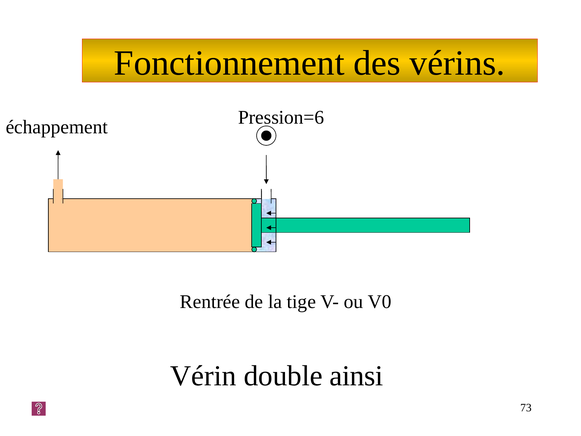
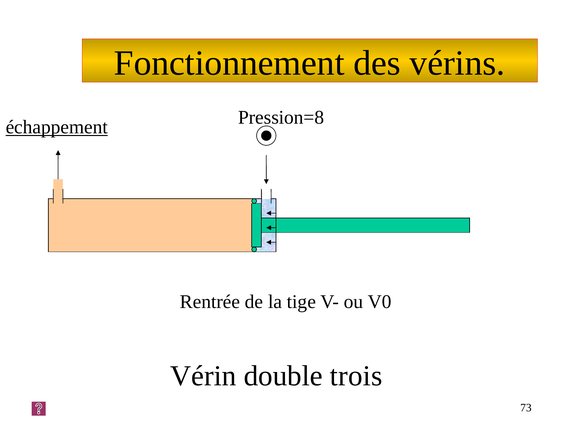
Pression=6: Pression=6 -> Pression=8 (281, 117)
échappement underline: none -> present (57, 127)
ainsi: ainsi -> trois (356, 376)
